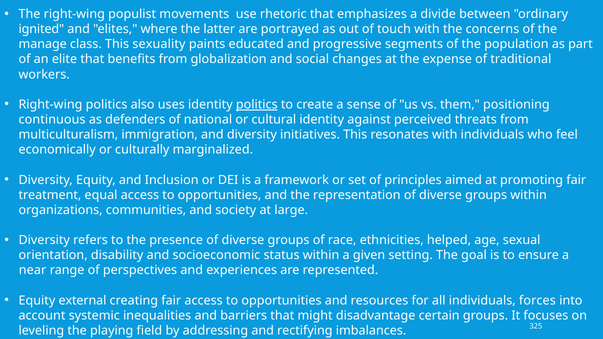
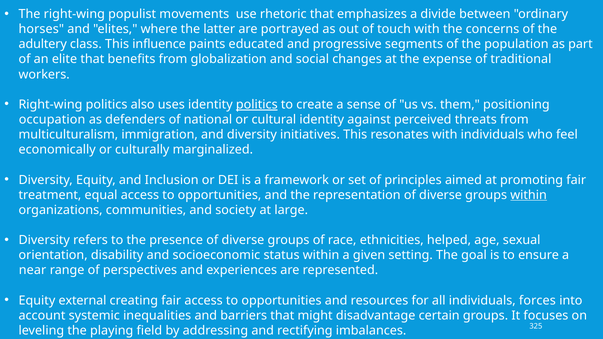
ignited: ignited -> horses (41, 29)
manage: manage -> adultery (43, 44)
sexuality: sexuality -> influence (159, 44)
continuous: continuous -> occupation (52, 120)
within underline: none -> present (529, 195)
